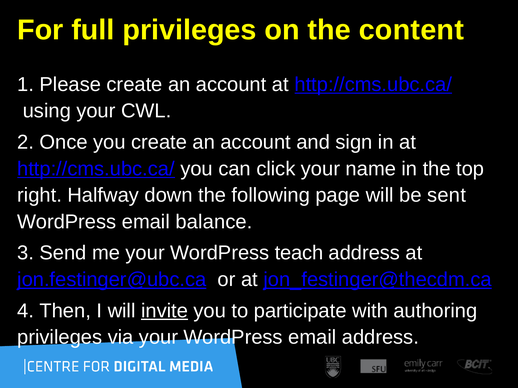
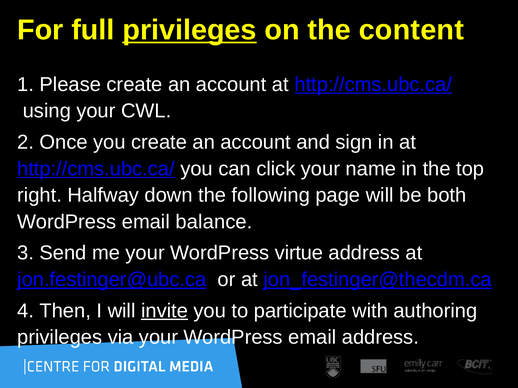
privileges underline: none -> present (190, 30)
sent: sent -> both (447, 196)
teach: teach -> virtue (299, 253)
